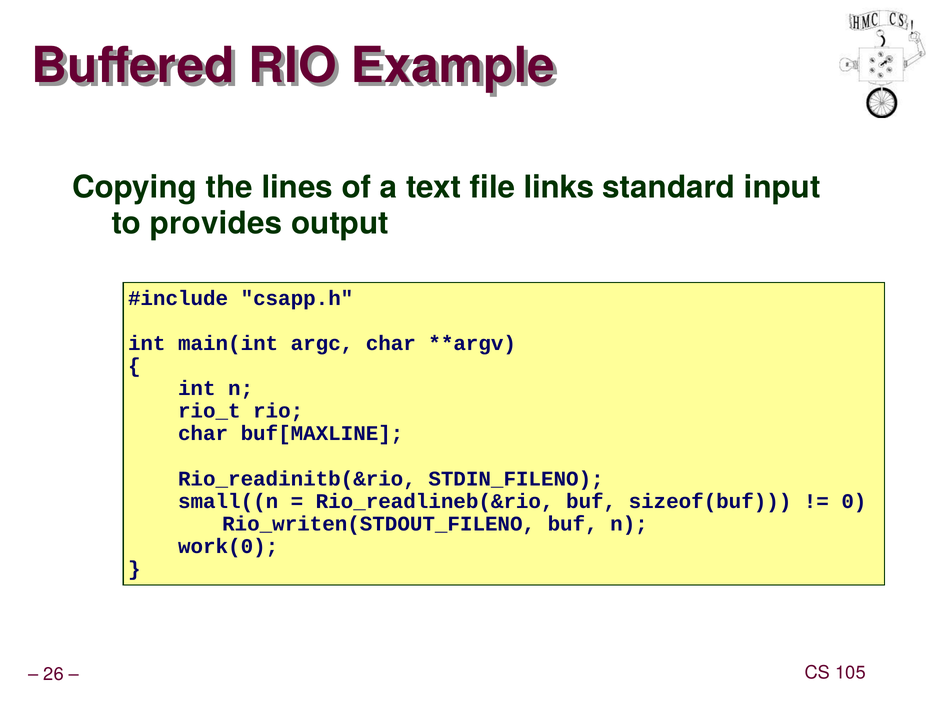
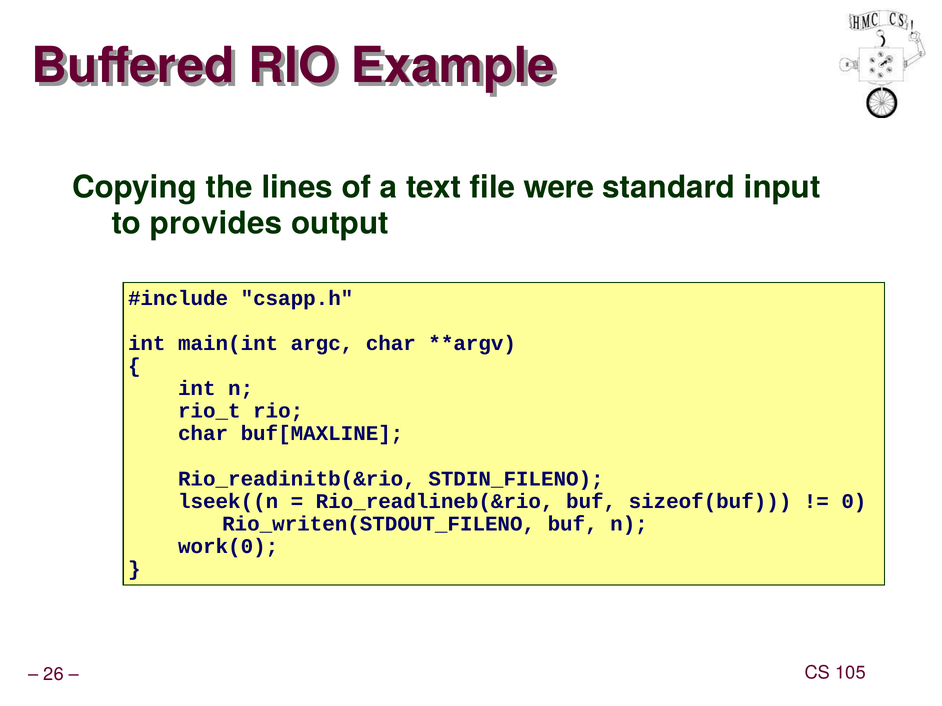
links: links -> were (559, 188)
small((n: small((n -> lseek((n (228, 502)
